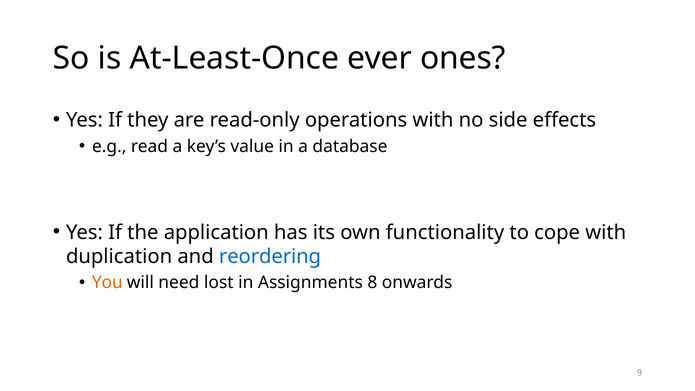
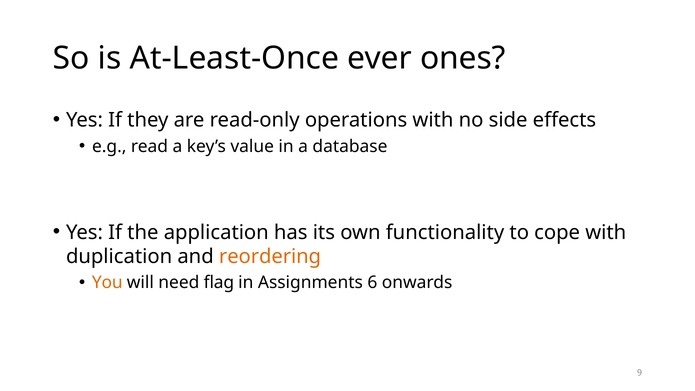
reordering colour: blue -> orange (270, 257)
lost: lost -> flag (219, 283)
8: 8 -> 6 (372, 283)
